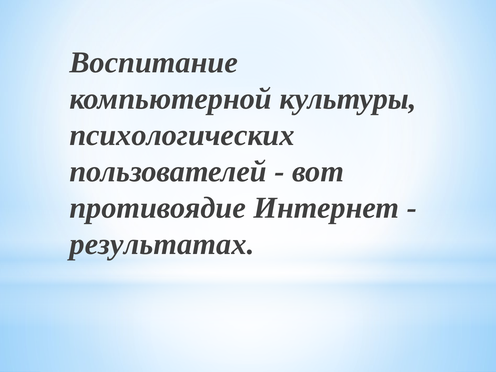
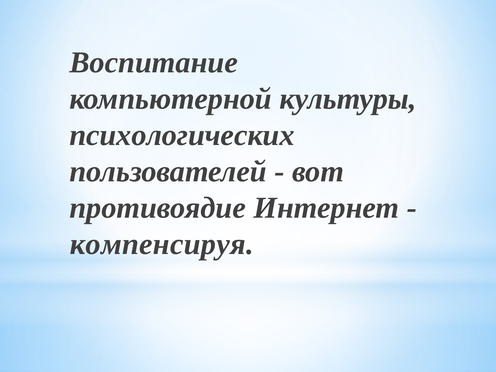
результатах: результатах -> компенсируя (162, 244)
